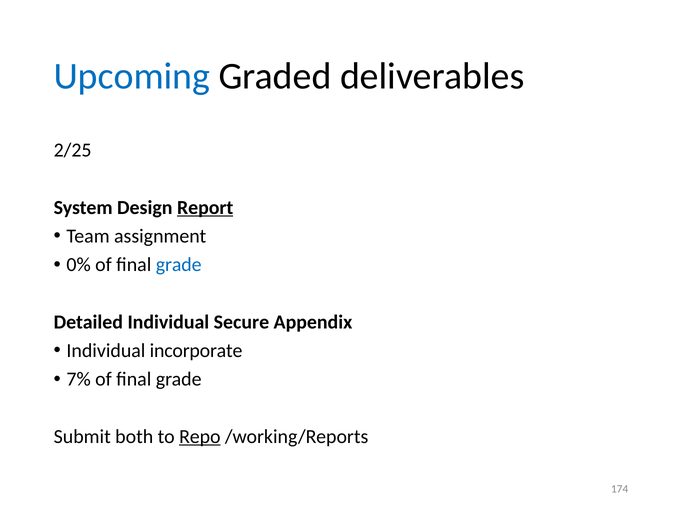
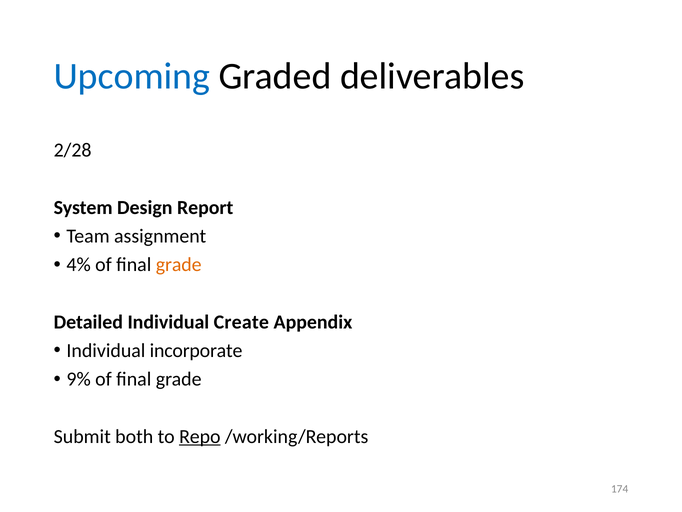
2/25: 2/25 -> 2/28 (73, 150)
Report underline: present -> none (205, 207)
0%: 0% -> 4% (79, 265)
grade colour: blue -> orange (179, 265)
Secure: Secure -> Create (241, 322)
7%: 7% -> 9% (79, 379)
